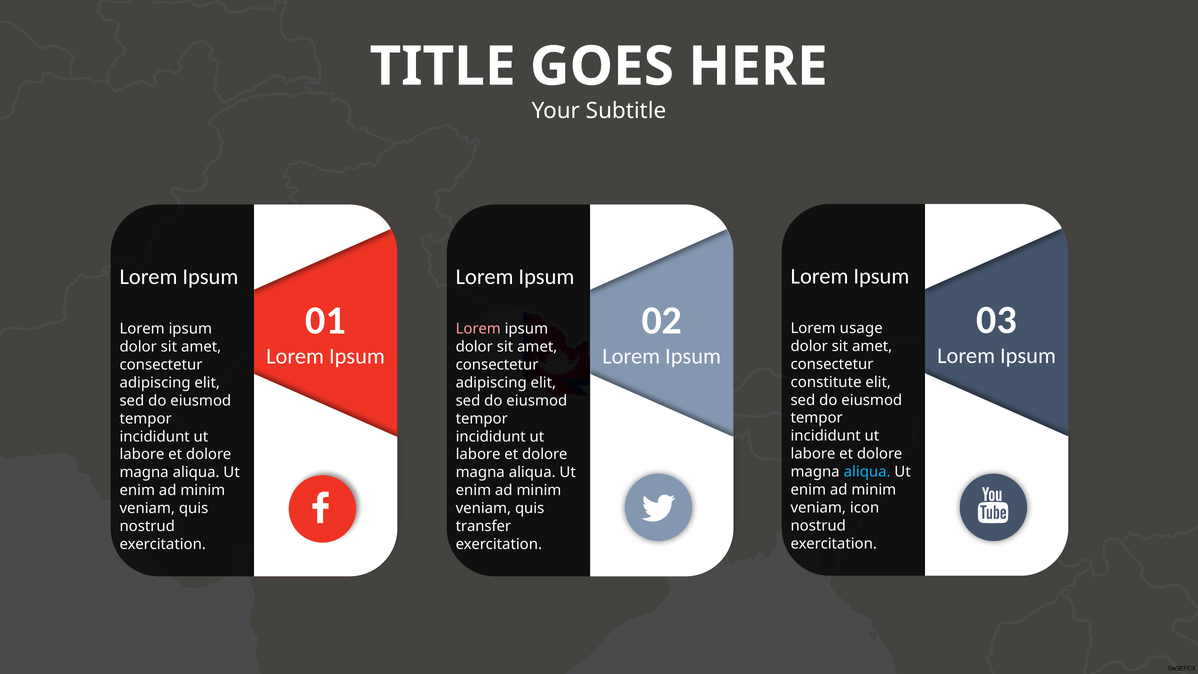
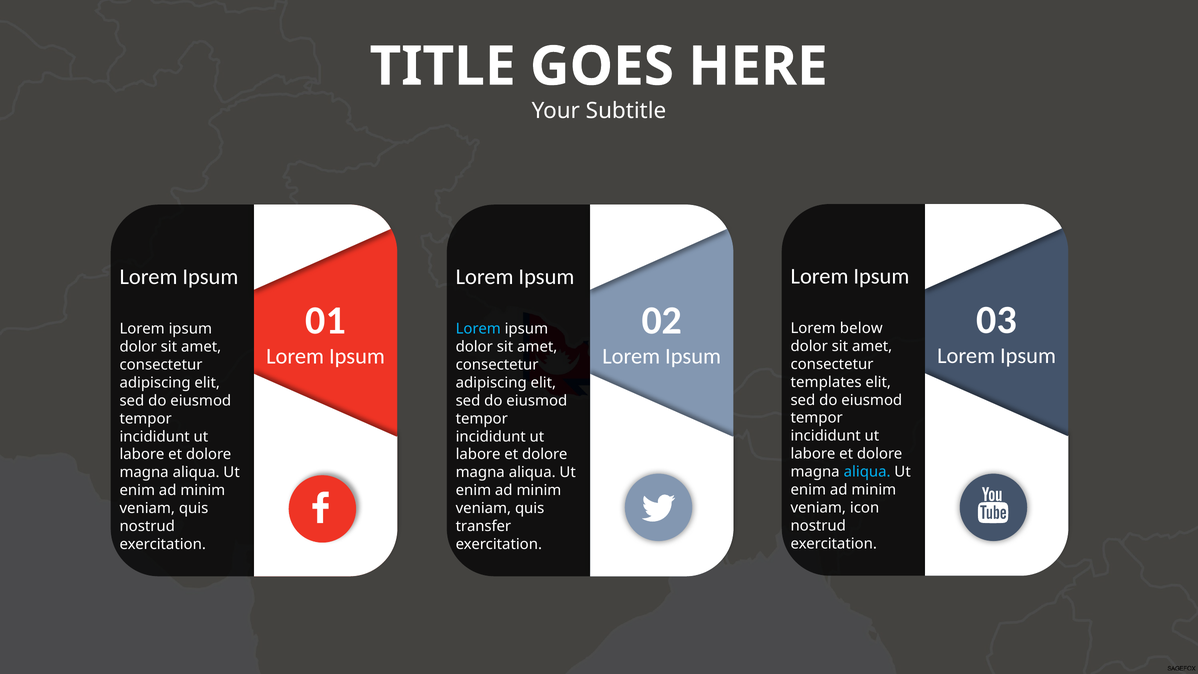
usage: usage -> below (861, 328)
Lorem colour: pink -> light blue (478, 329)
constitute: constitute -> templates (826, 382)
